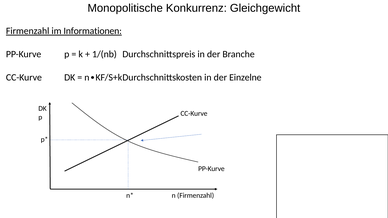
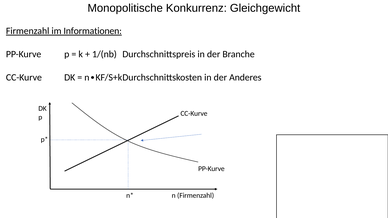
Einzelne: Einzelne -> Anderes (245, 78)
